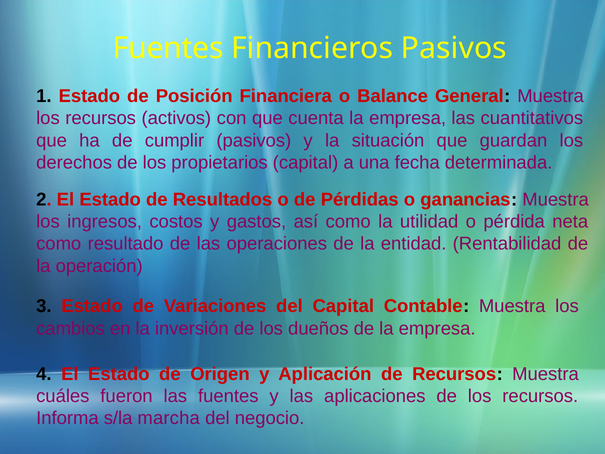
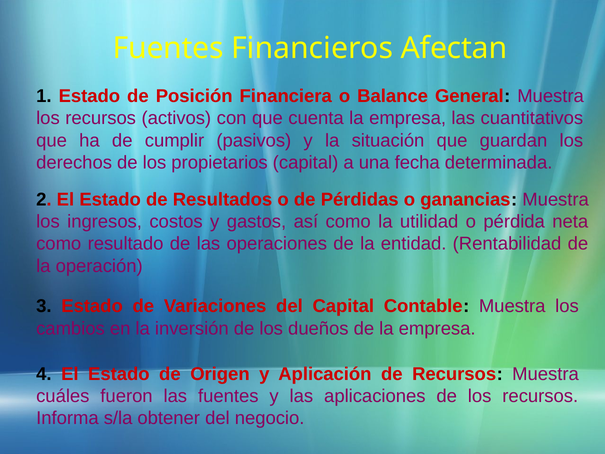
Financieros Pasivos: Pasivos -> Afectan (454, 48)
marcha: marcha -> obtener (169, 418)
